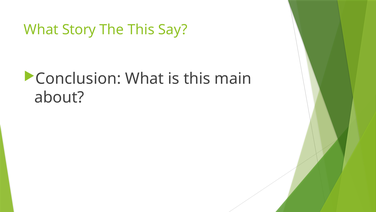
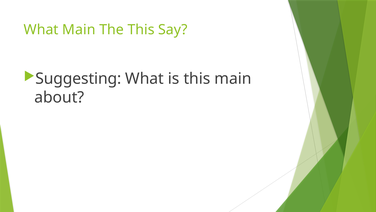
What Story: Story -> Main (79, 30)
Conclusion: Conclusion -> Suggesting (78, 79)
